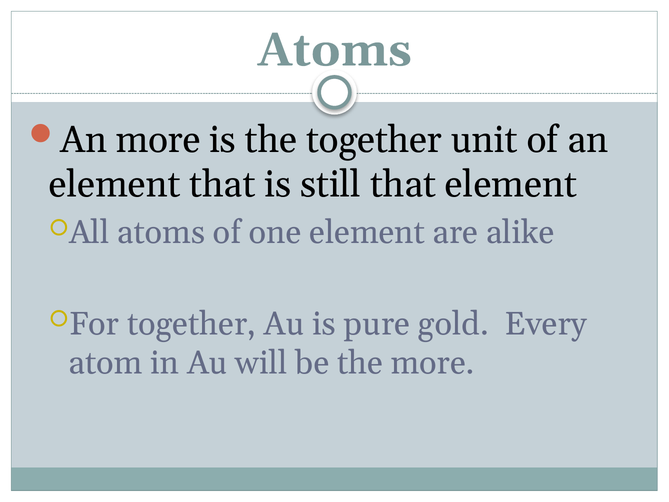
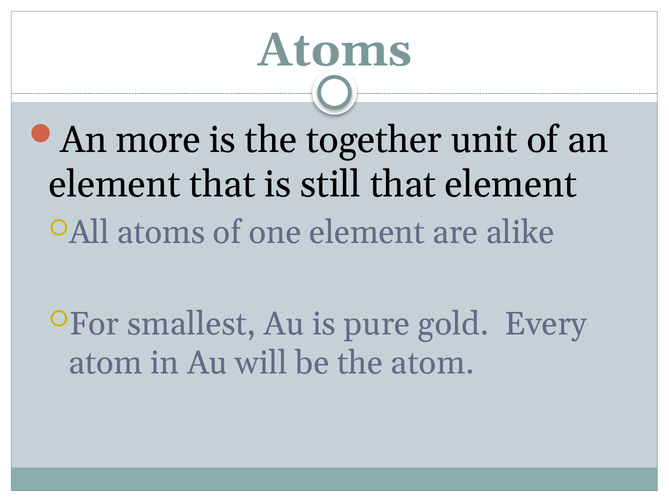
For together: together -> smallest (192, 324)
the more: more -> atom (433, 363)
